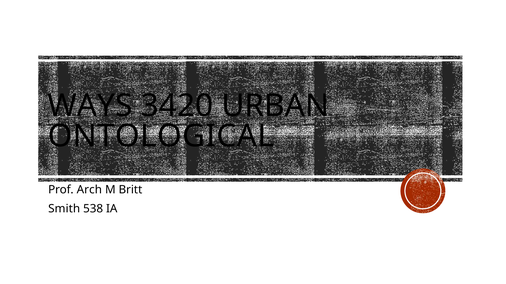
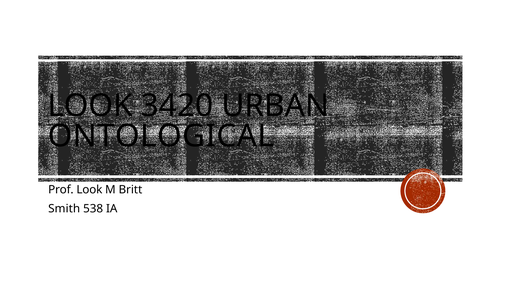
WAYS: WAYS -> LOOK (90, 106)
Prof Arch: Arch -> Look (89, 190)
